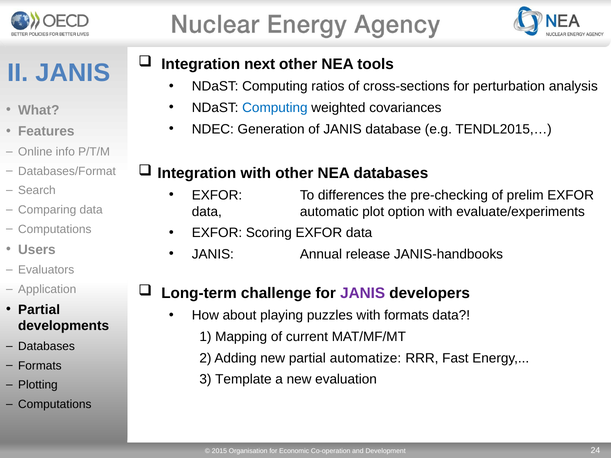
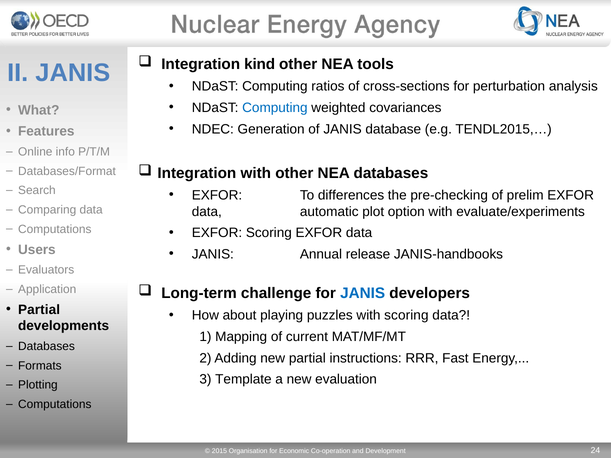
next: next -> kind (260, 64)
JANIS colour: purple -> blue (363, 293)
with formats: formats -> scoring (406, 316)
automatize: automatize -> instructions (366, 358)
